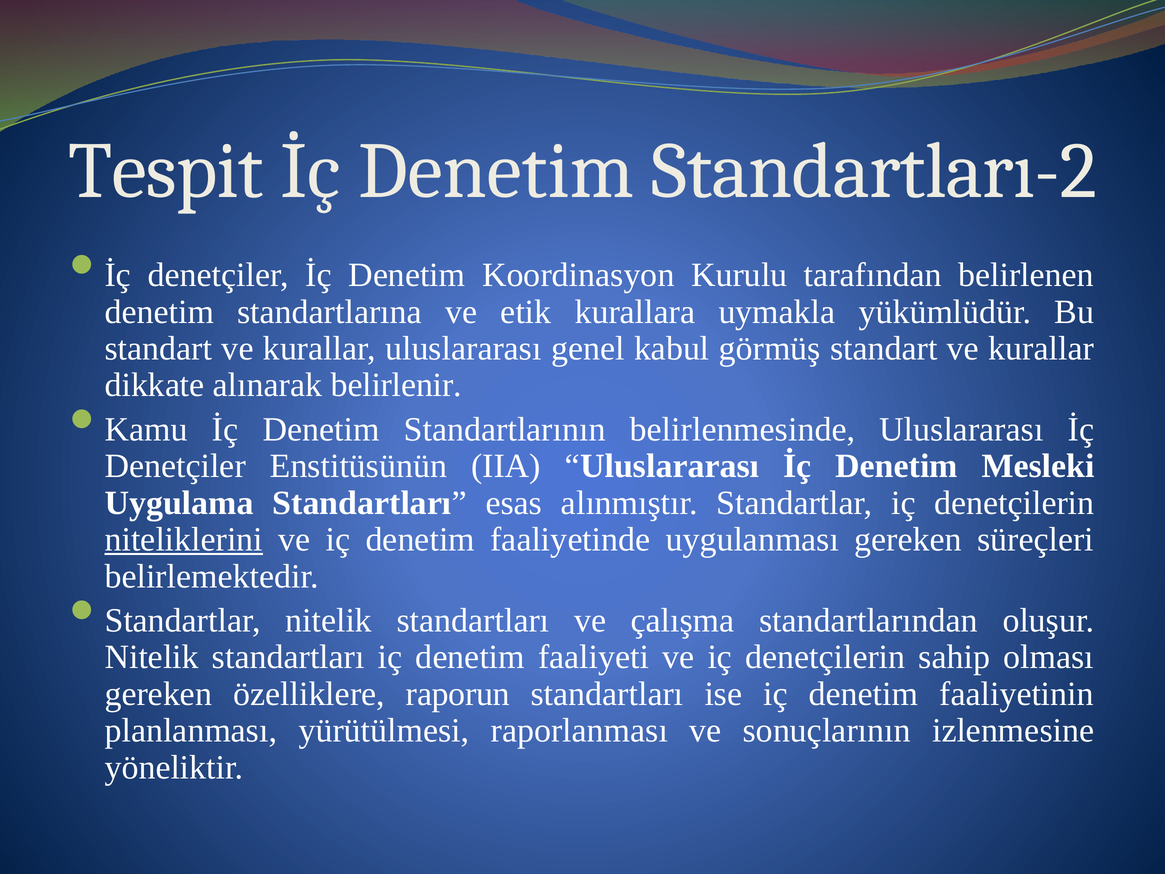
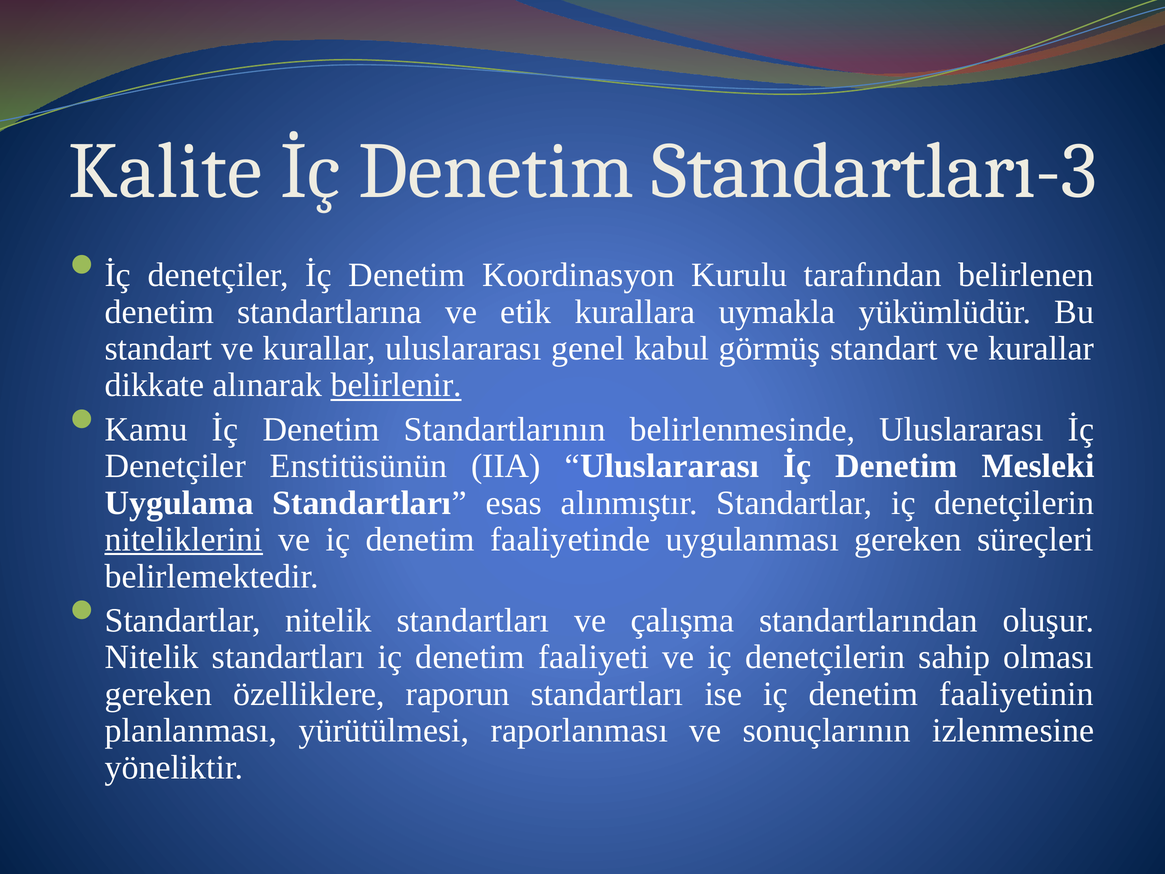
Tespit: Tespit -> Kalite (165, 171)
Standartları-2: Standartları-2 -> Standartları-3 (874, 171)
belirlenir underline: none -> present (396, 385)
